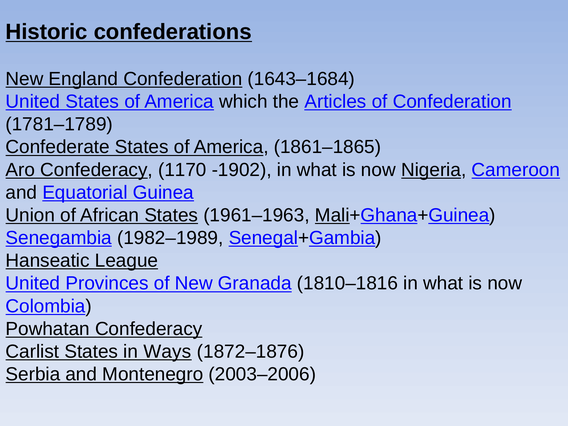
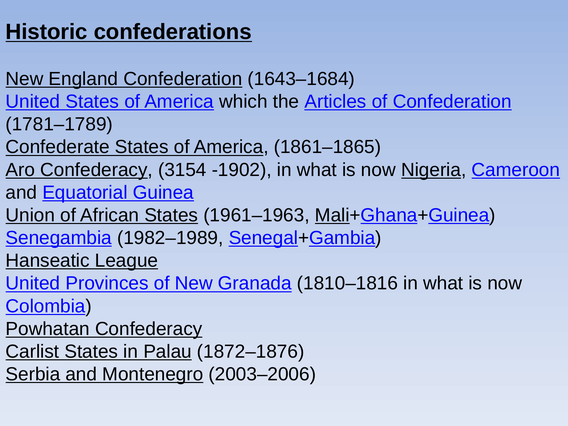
1170: 1170 -> 3154 (182, 170)
Ways: Ways -> Palau (168, 352)
